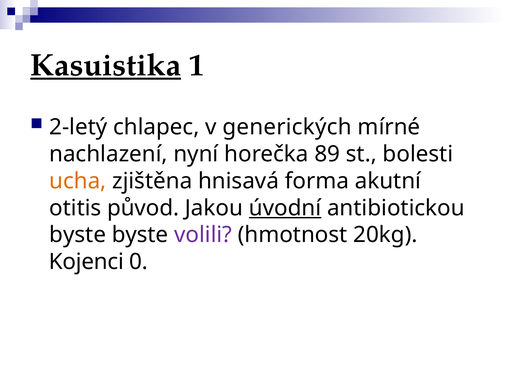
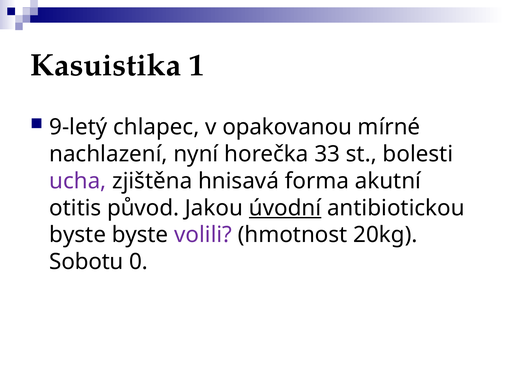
Kasuistika underline: present -> none (106, 65)
2-letý: 2-letý -> 9-letý (78, 127)
generických: generických -> opakovanou (287, 127)
89: 89 -> 33 (327, 154)
ucha colour: orange -> purple (78, 181)
Kojenci: Kojenci -> Sobotu (86, 262)
